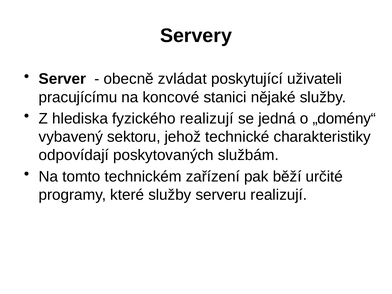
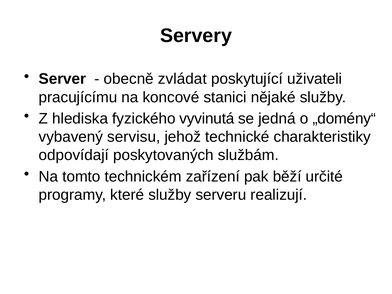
fyzického realizují: realizují -> vyvinutá (207, 119)
sektoru: sektoru -> servisu (134, 137)
